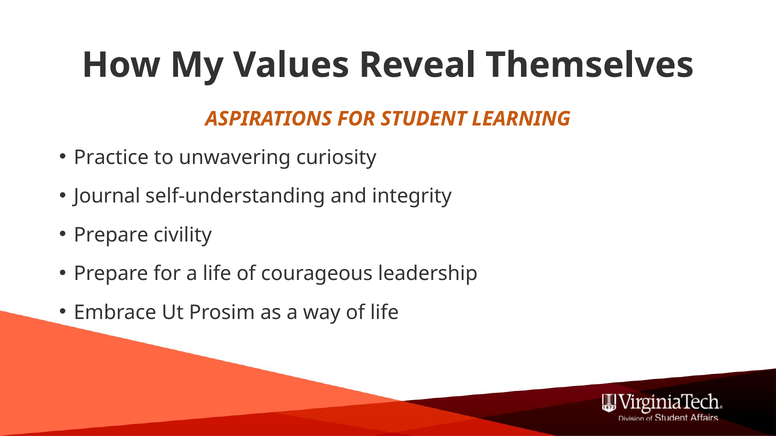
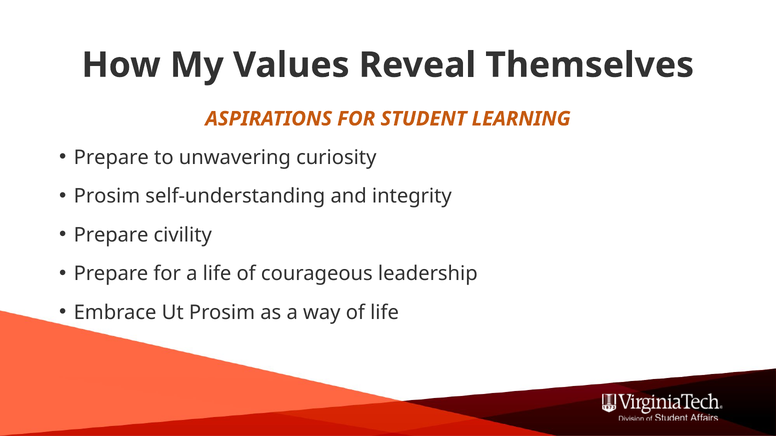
Practice: Practice -> Prepare (111, 158)
Journal: Journal -> Prosim (107, 196)
